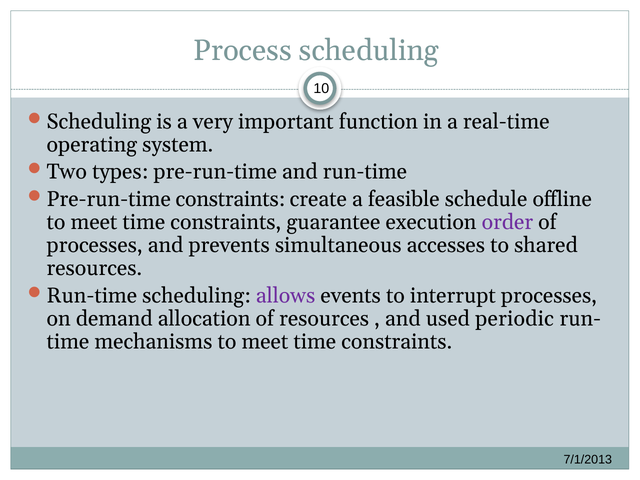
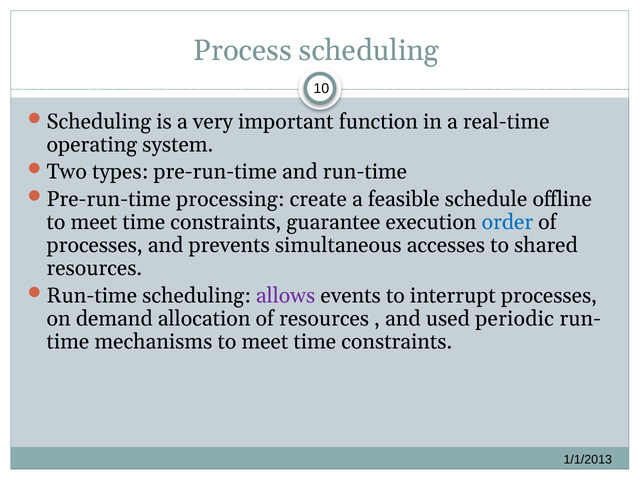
Pre-run-time constraints: constraints -> processing (230, 199)
order colour: purple -> blue (507, 222)
7/1/2013: 7/1/2013 -> 1/1/2013 (588, 460)
